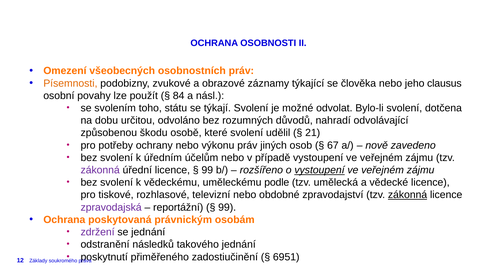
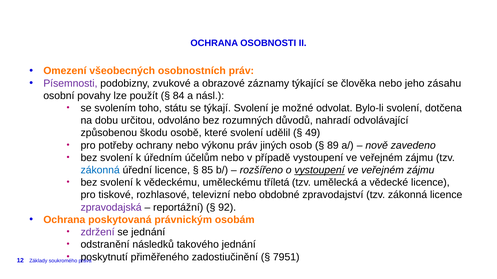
Písemnosti colour: orange -> purple (70, 83)
clausus: clausus -> zásahu (444, 83)
21: 21 -> 49 (313, 133)
67: 67 -> 89 (333, 146)
zákonná colour: purple -> blue (100, 170)
99: 99 -> 85 (207, 170)
podle: podle -> tříletá (277, 183)
zákonná underline: present -> none (408, 195)
99: 99 -> 92 (227, 208)
6951: 6951 -> 7951 (286, 257)
